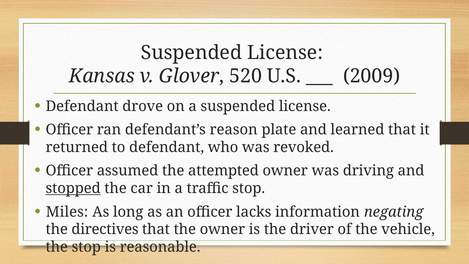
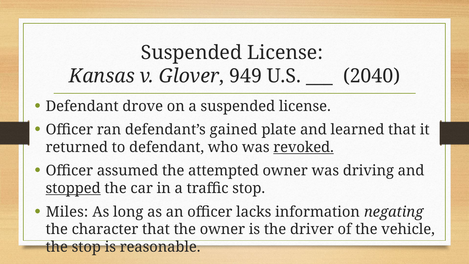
520: 520 -> 949 (246, 76)
2009: 2009 -> 2040 (372, 76)
reason: reason -> gained (234, 130)
revoked underline: none -> present (304, 147)
directives: directives -> character (105, 229)
